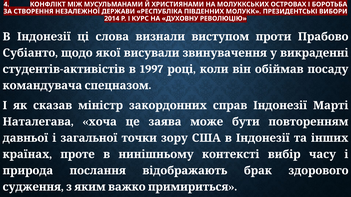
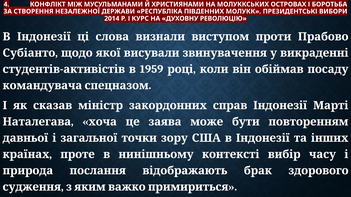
1997: 1997 -> 1959 (152, 69)
